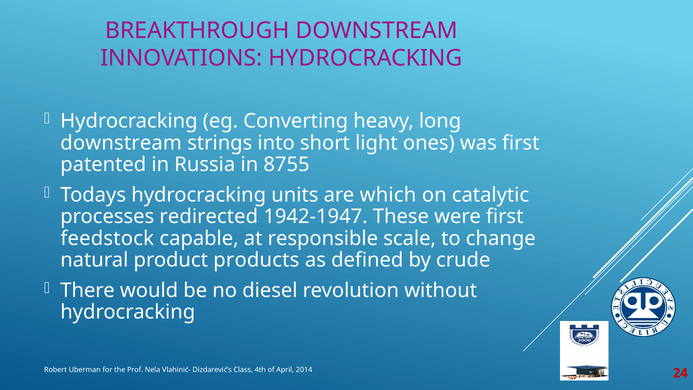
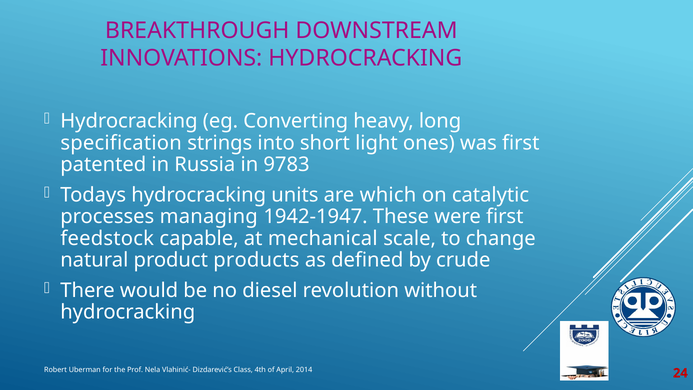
downstream: downstream -> specification (121, 143)
8755: 8755 -> 9783 (287, 165)
redirected: redirected -> managing (209, 217)
responsible: responsible -> mechanical (323, 238)
